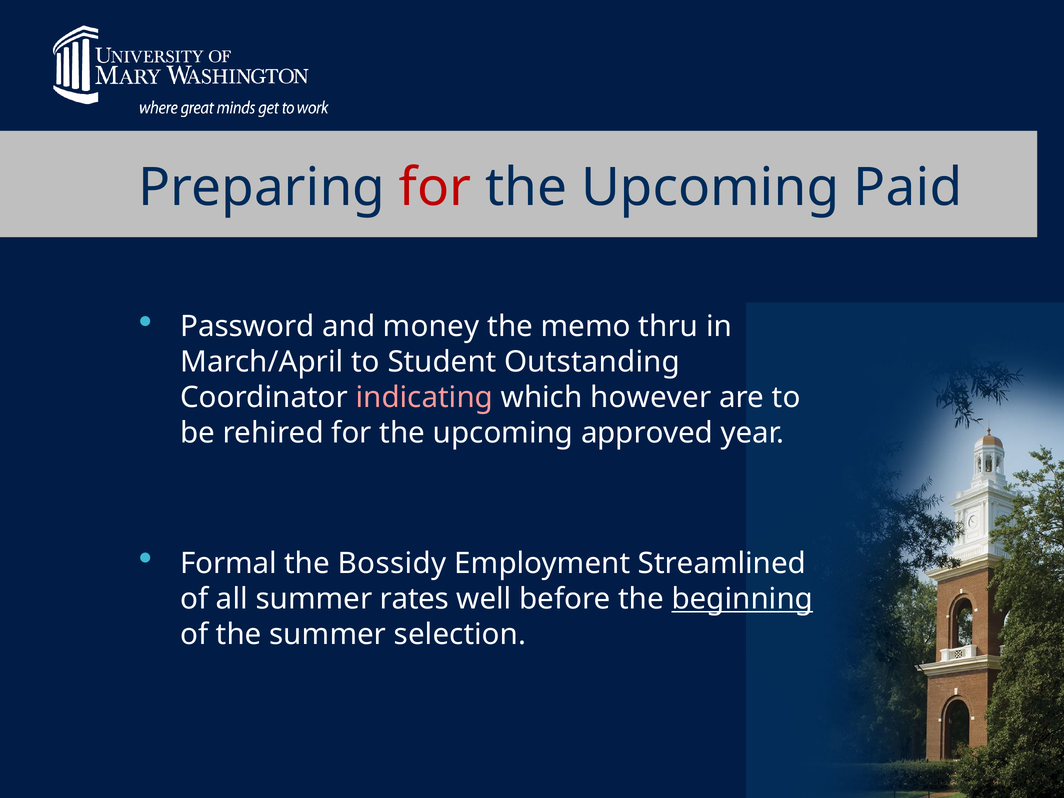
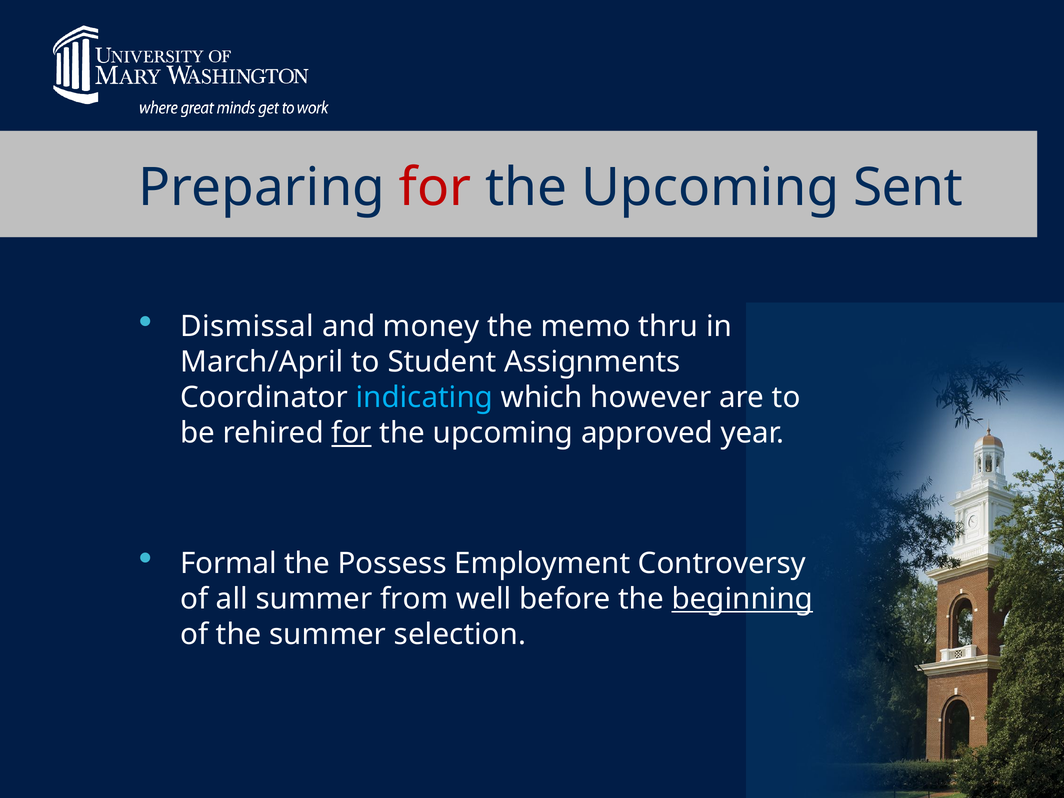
Paid: Paid -> Sent (908, 188)
Password: Password -> Dismissal (247, 327)
Outstanding: Outstanding -> Assignments (592, 362)
indicating colour: pink -> light blue (424, 398)
for underline: none -> present (352, 433)
Bossidy: Bossidy -> Possess (392, 563)
Streamlined: Streamlined -> Controversy (722, 563)
rates: rates -> from (414, 599)
